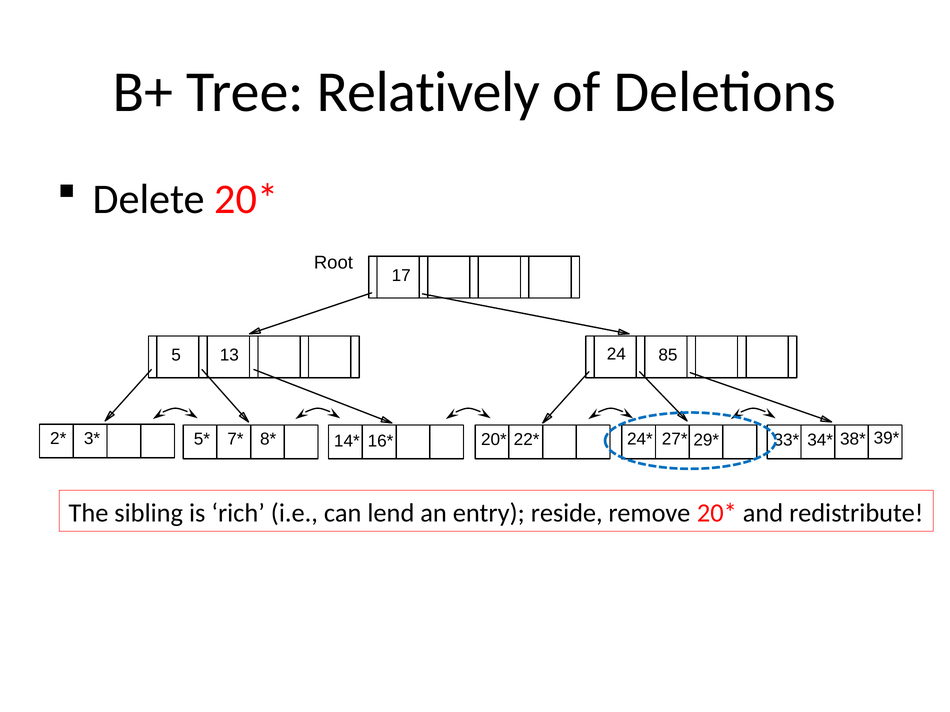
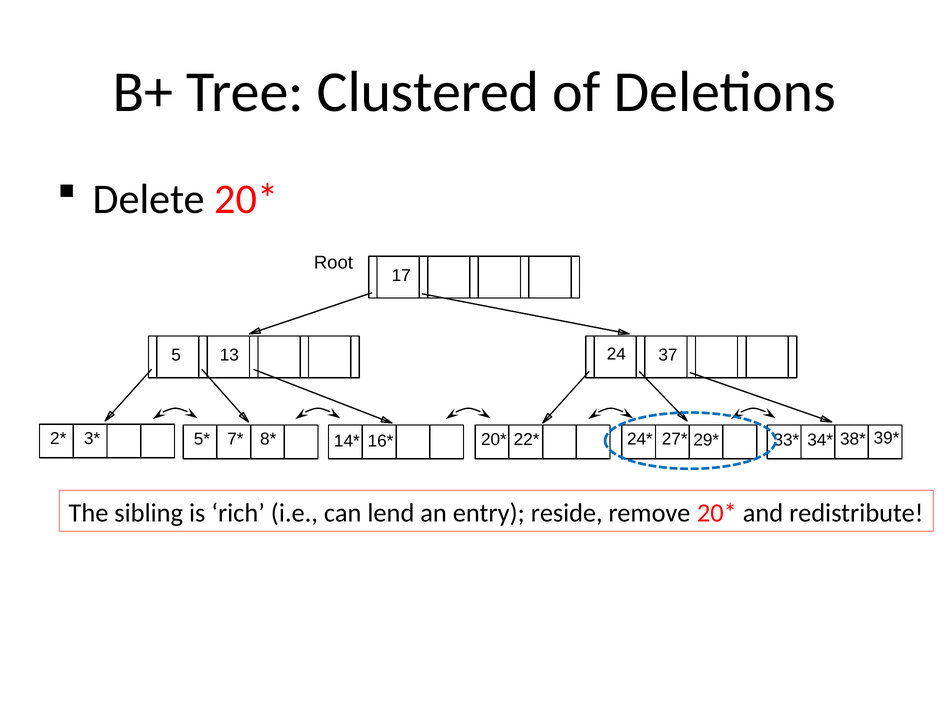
Relatively: Relatively -> Clustered (428, 92)
85: 85 -> 37 (668, 355)
